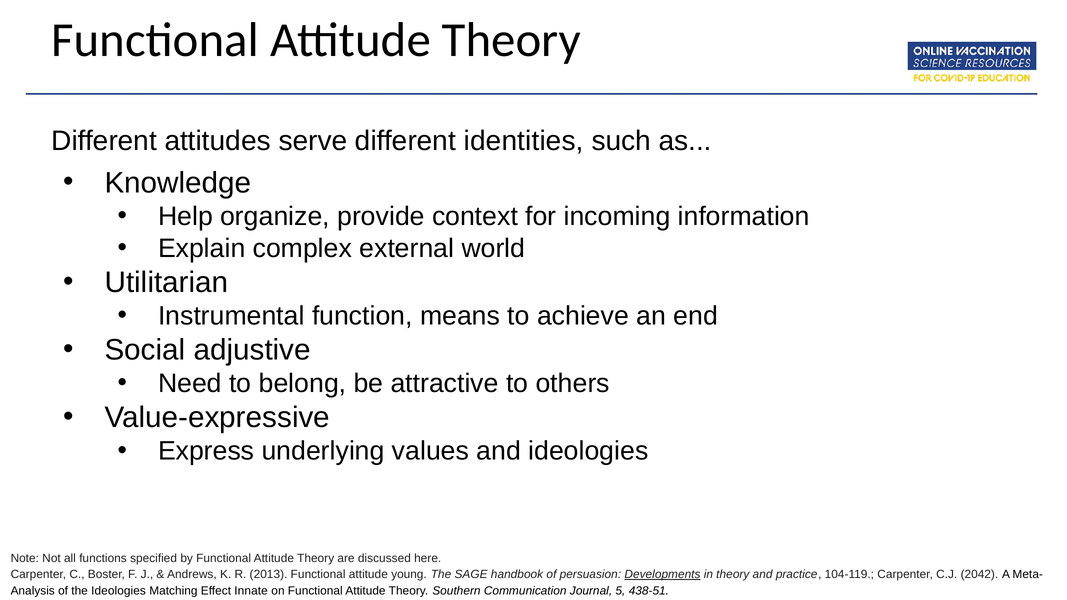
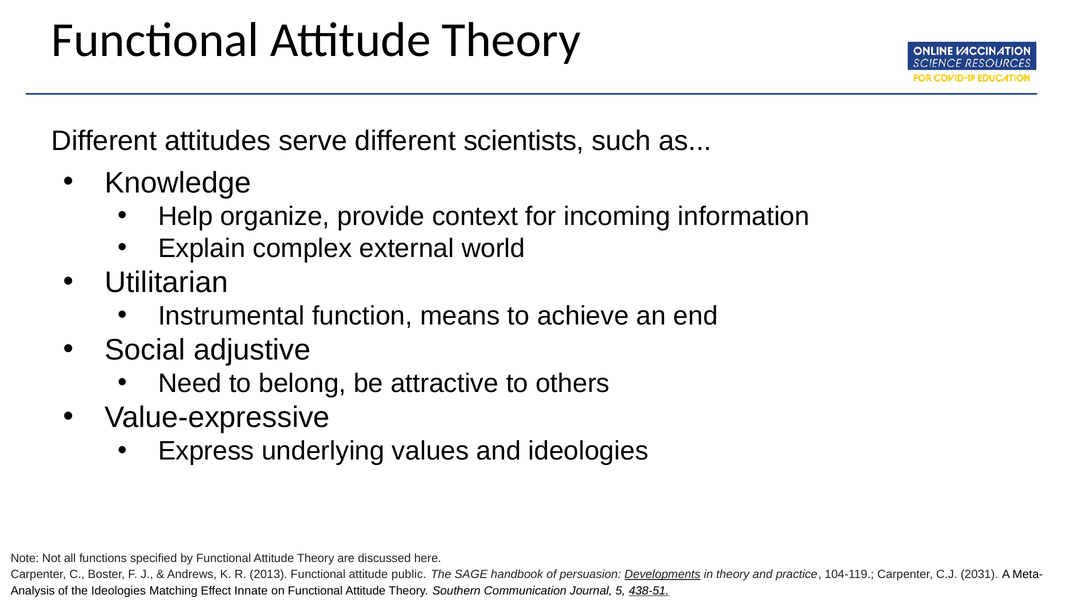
identities: identities -> scientists (524, 141)
young: young -> public (409, 575)
2042: 2042 -> 2031 (979, 575)
438-51 underline: none -> present (649, 591)
